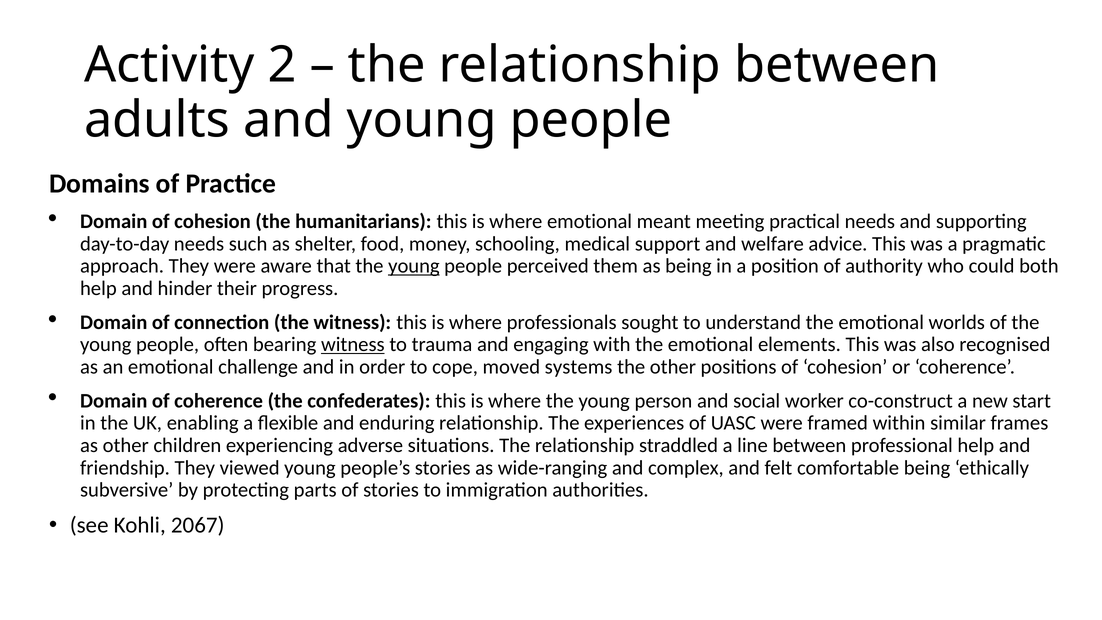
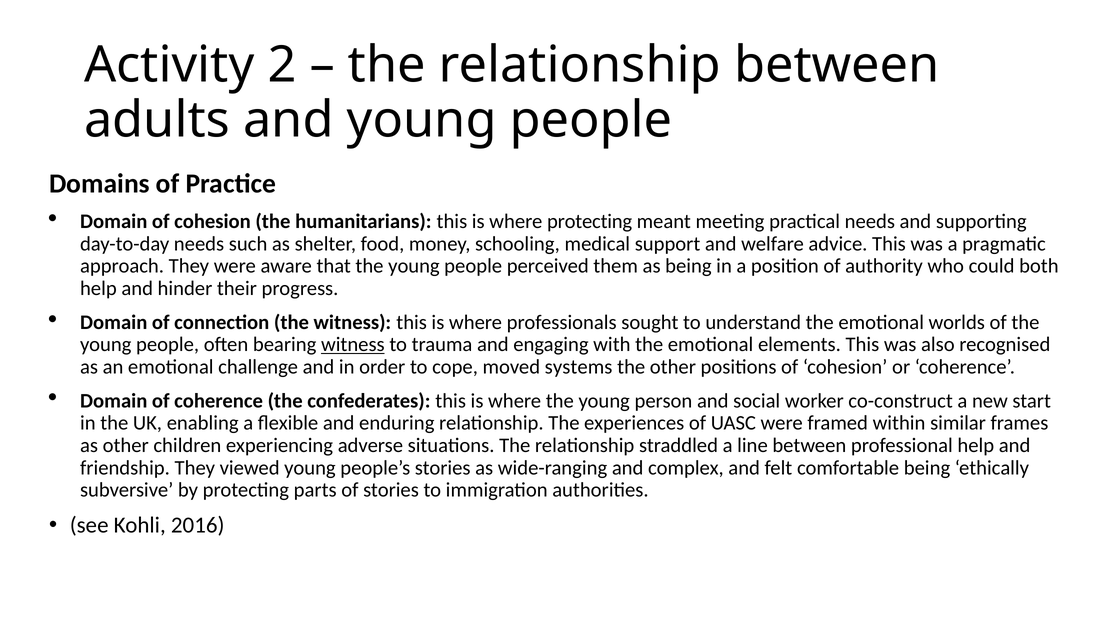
where emotional: emotional -> protecting (590, 221)
young underline: present -> none (414, 266)
2067: 2067 -> 2016 (198, 525)
